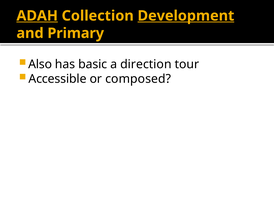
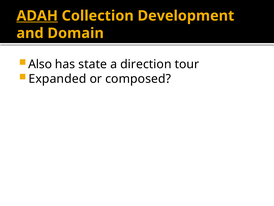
Development underline: present -> none (186, 16)
Primary: Primary -> Domain (76, 33)
basic: basic -> state (93, 64)
Accessible: Accessible -> Expanded (57, 79)
